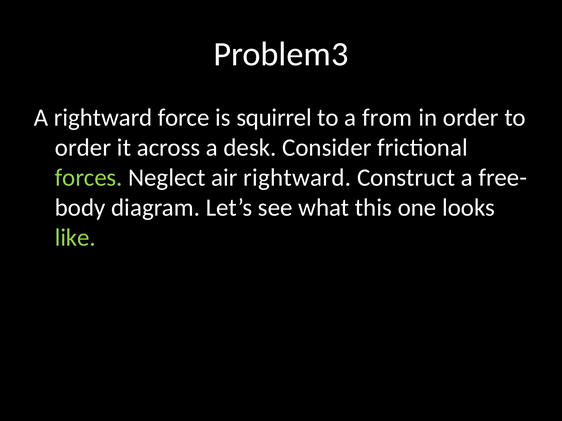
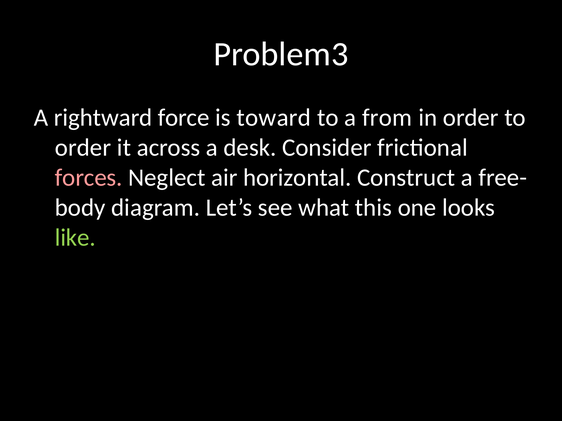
squirrel: squirrel -> toward (274, 118)
forces colour: light green -> pink (89, 178)
air rightward: rightward -> horizontal (297, 178)
